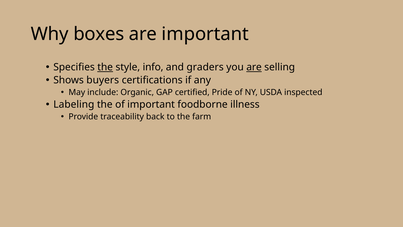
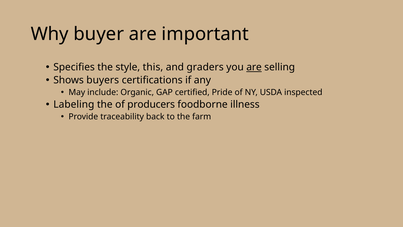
boxes: boxes -> buyer (99, 34)
the underline: present -> none (105, 67)
info: info -> this (153, 67)
of important: important -> producers (151, 104)
